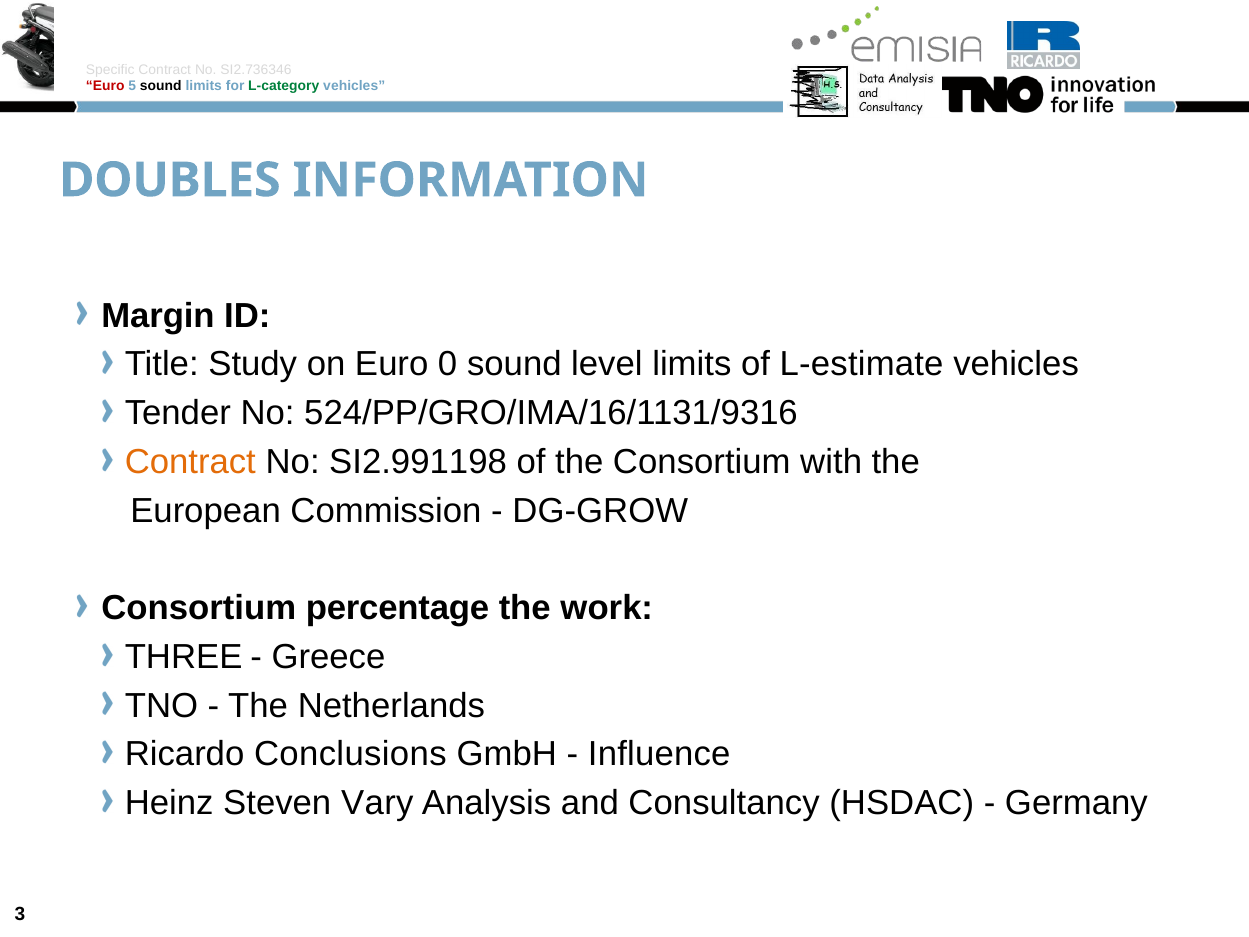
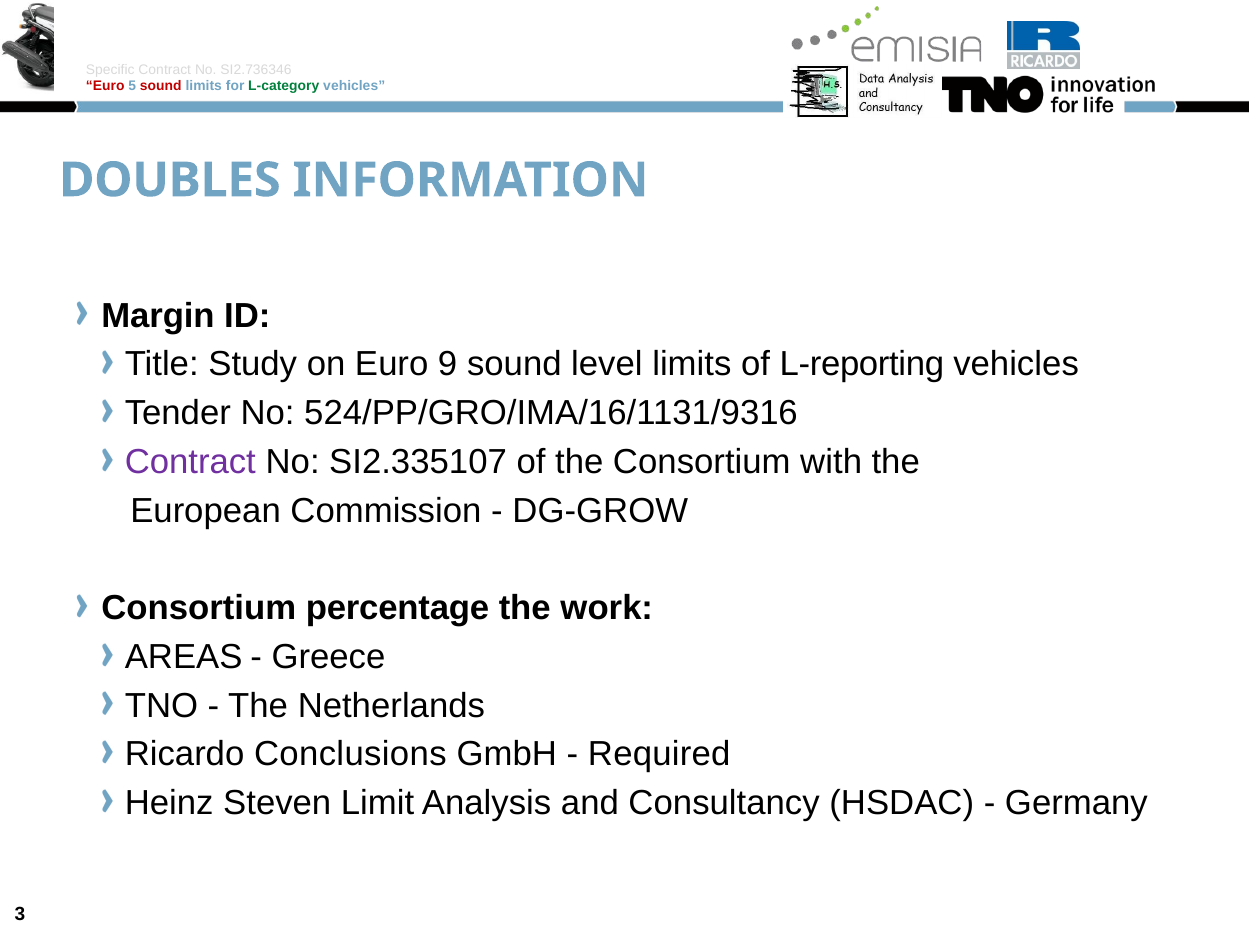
sound colour: black -> red (161, 86)
0: 0 -> 9 (448, 364)
L-estimate: L-estimate -> L-reporting (862, 364)
Contract colour: orange -> purple (190, 462)
SI2.991198: SI2.991198 -> SI2.335107 (418, 462)
THREE: THREE -> AREAS (184, 657)
Influence: Influence -> Required (659, 754)
Vary: Vary -> Limit (378, 803)
